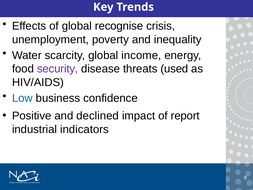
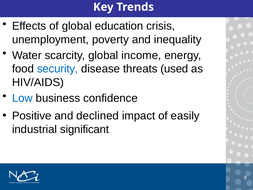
recognise: recognise -> education (119, 26)
security colour: purple -> blue (58, 69)
report: report -> easily (185, 116)
indicators: indicators -> significant (85, 129)
